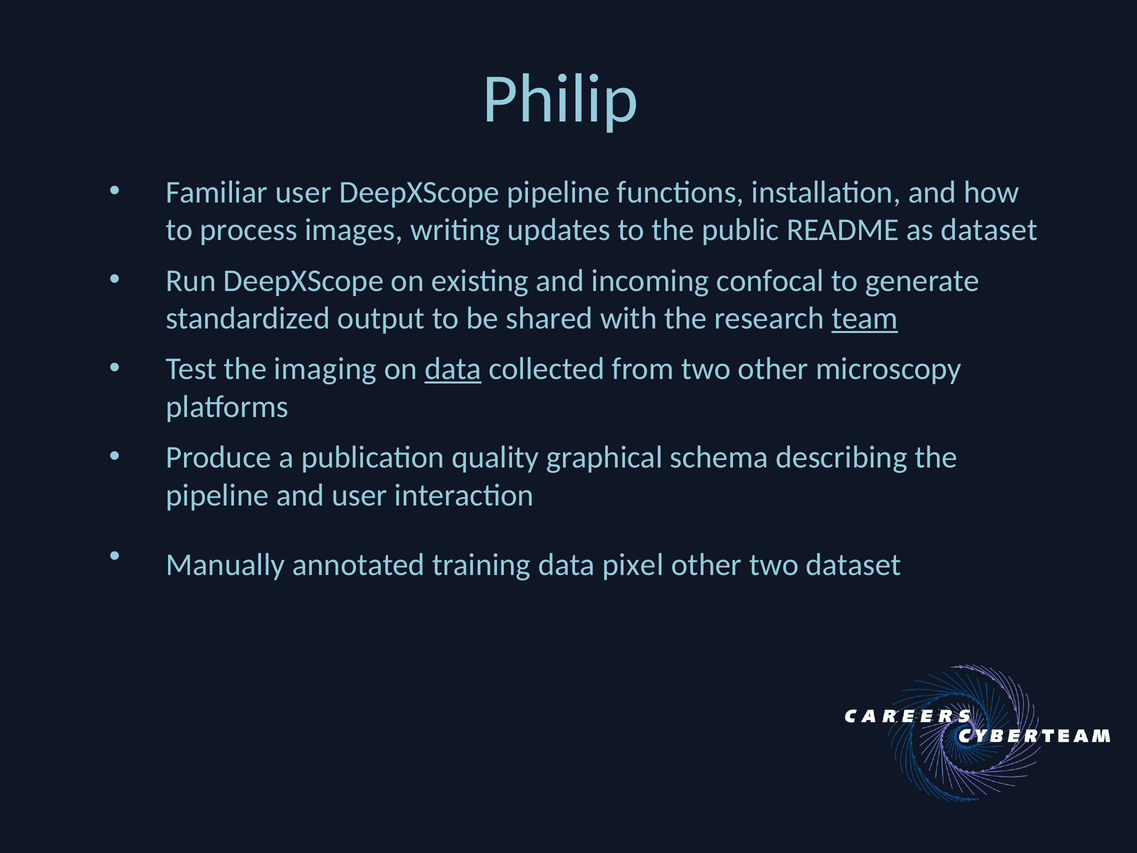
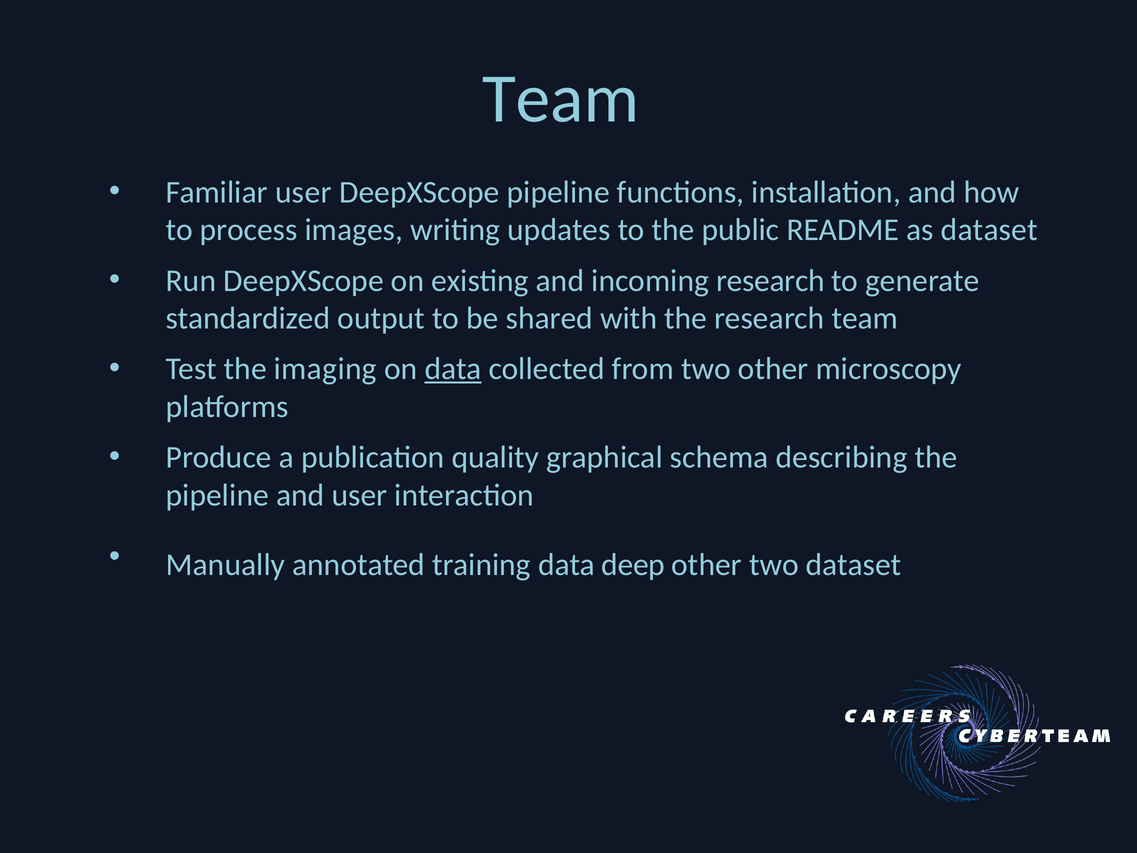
Philip: Philip -> Team (561, 99)
incoming confocal: confocal -> research (770, 280)
team underline: present -> none (865, 318)
pixel: pixel -> deep (633, 565)
